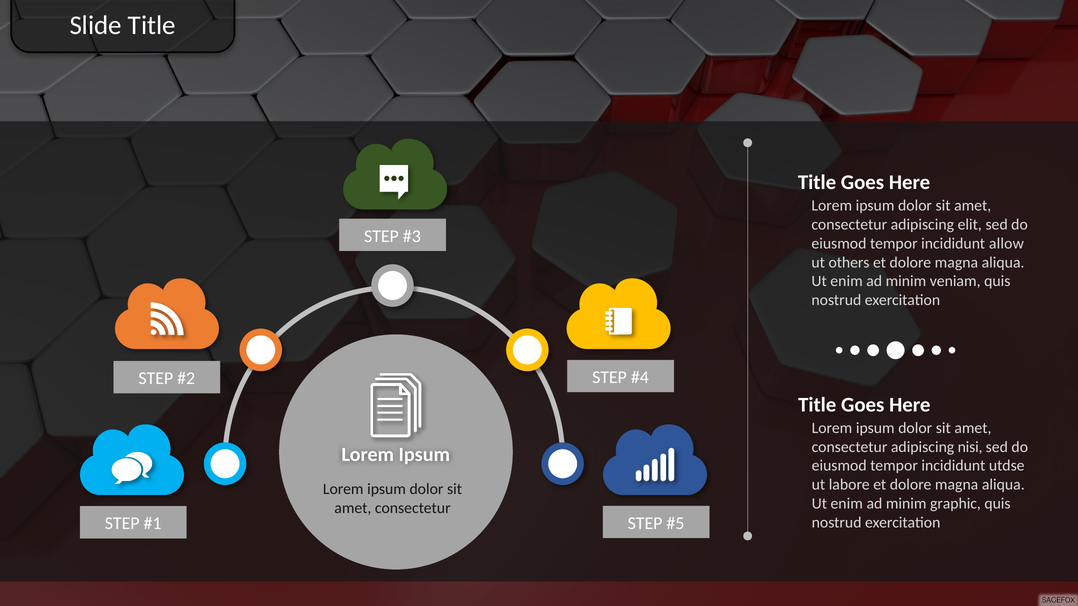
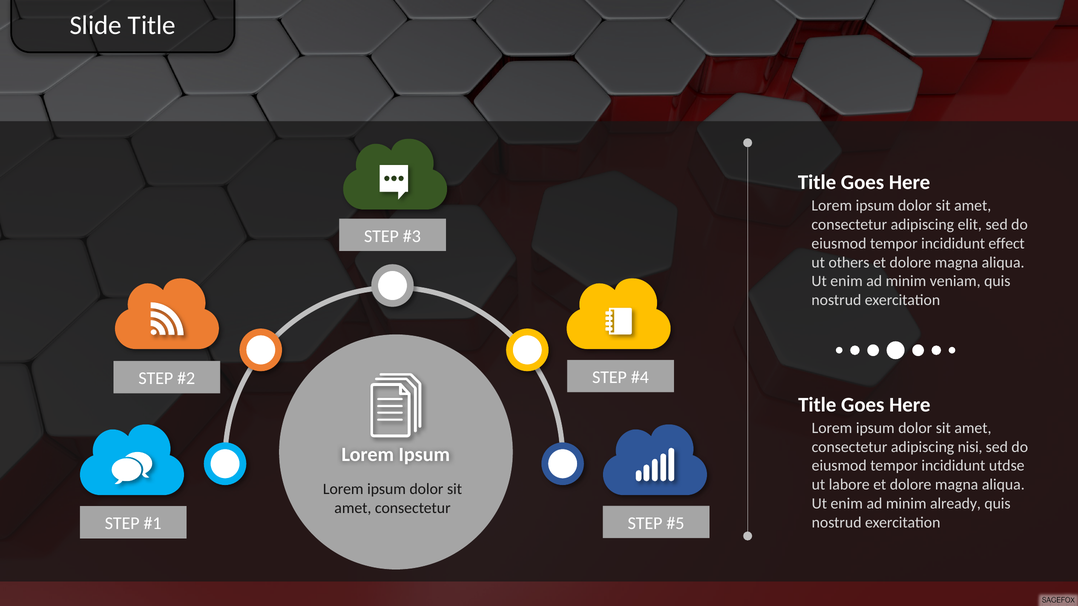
allow: allow -> effect (1007, 244)
graphic: graphic -> already (955, 504)
